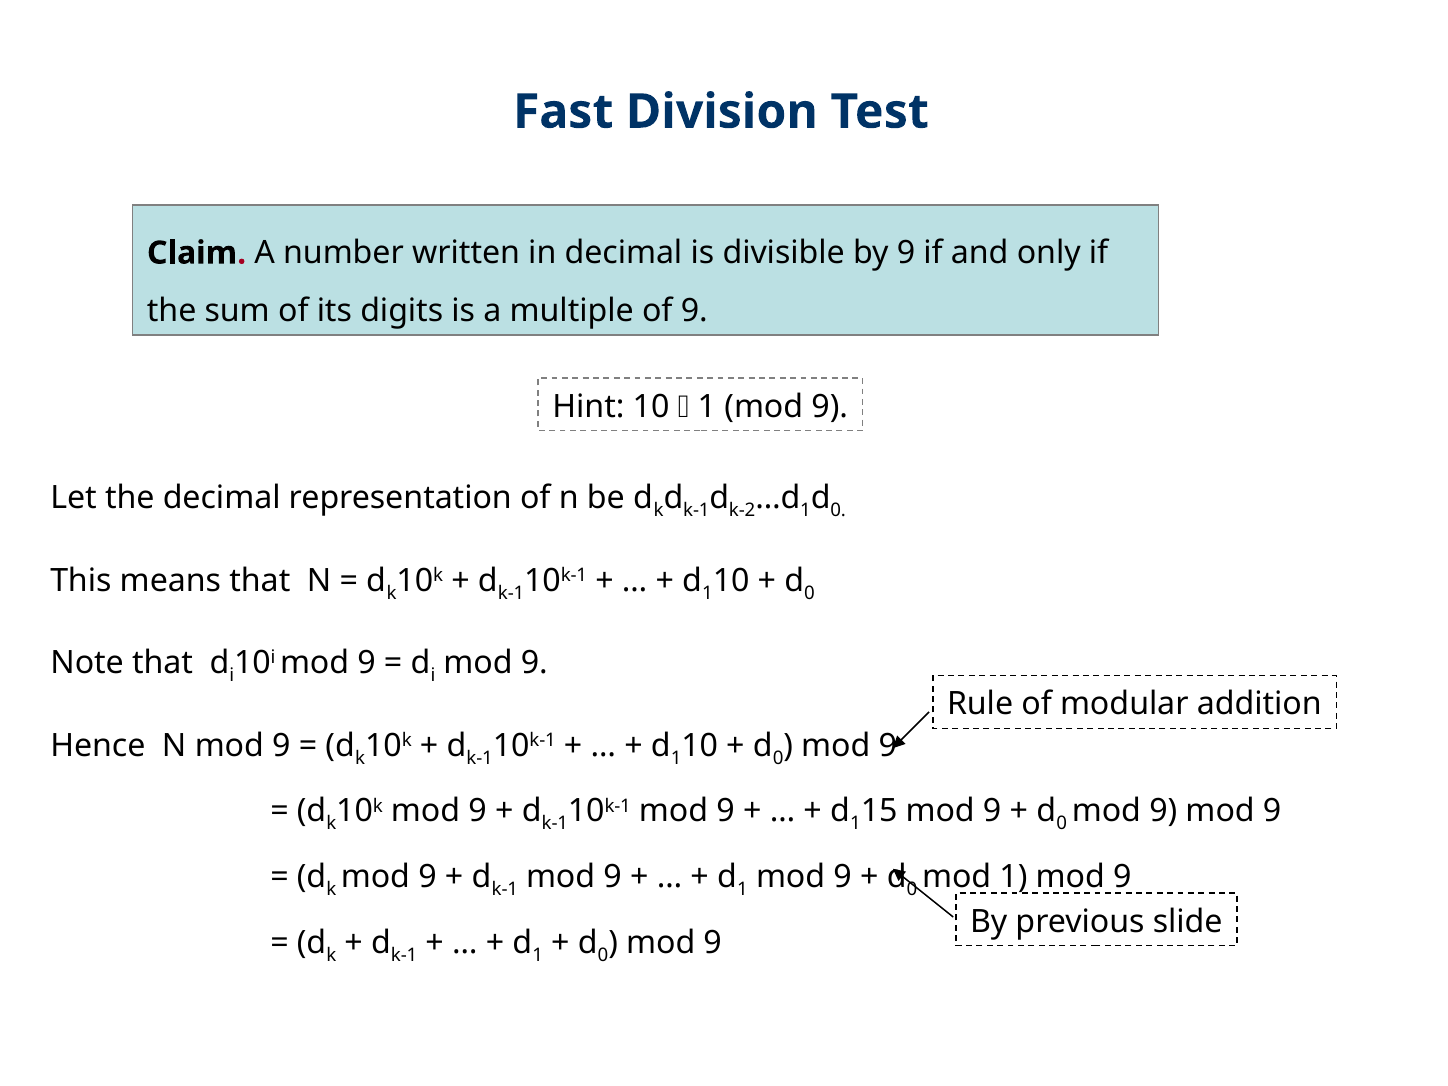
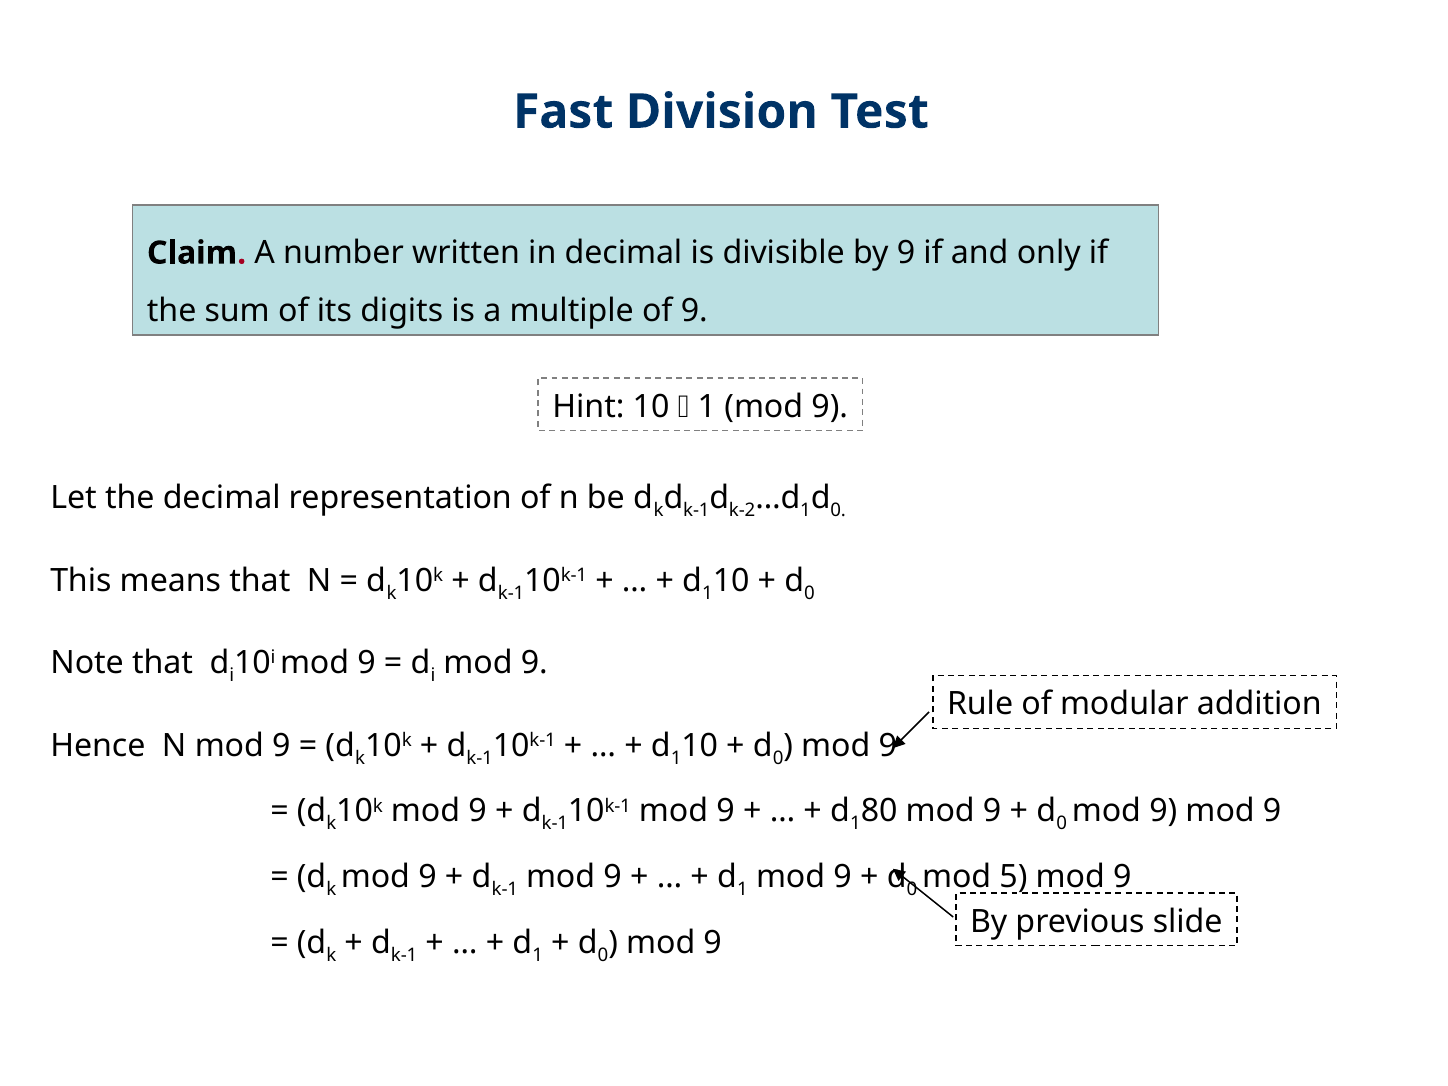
15: 15 -> 80 (879, 811)
mod 1: 1 -> 5 (1013, 877)
